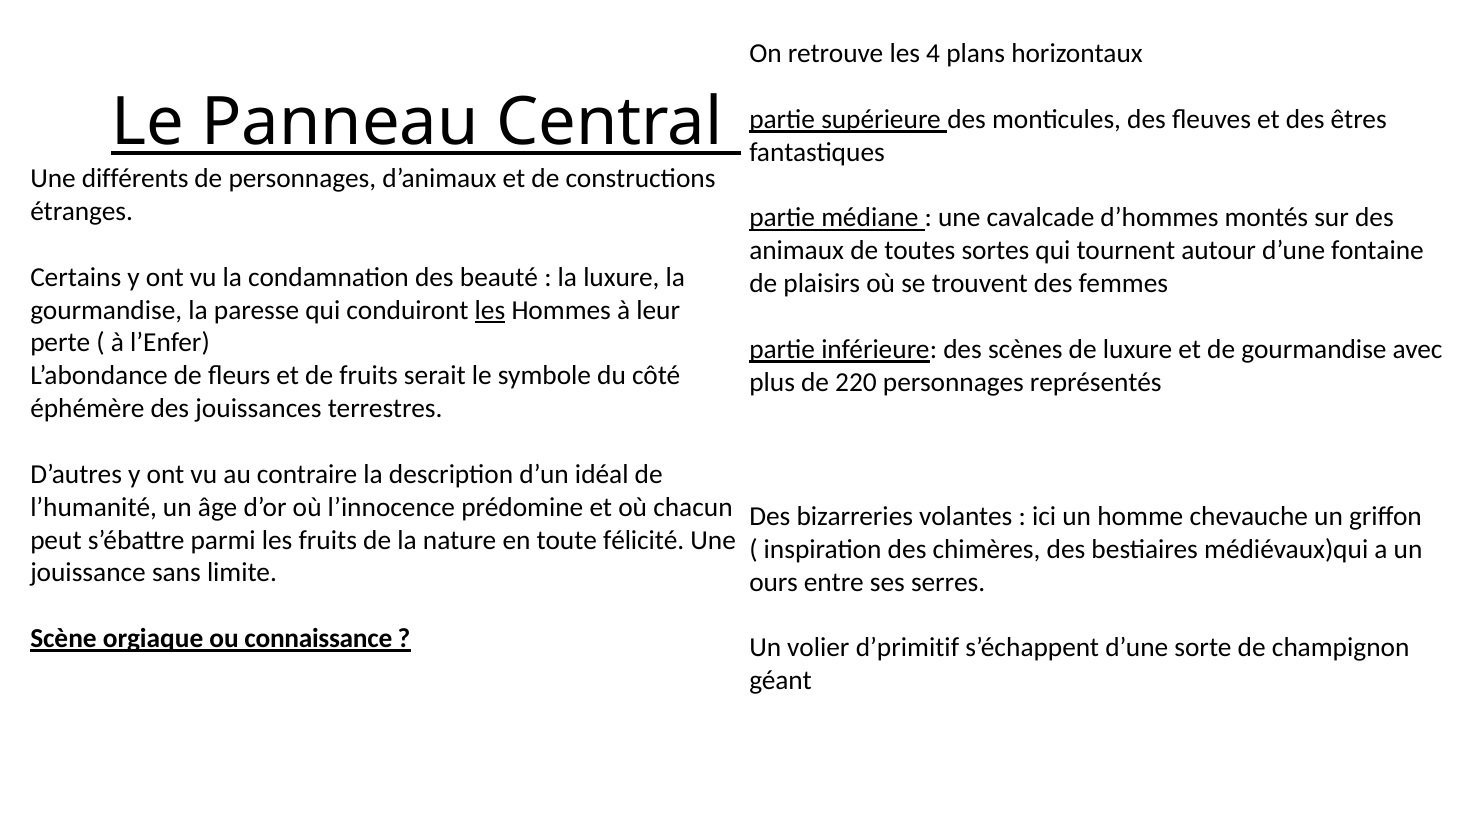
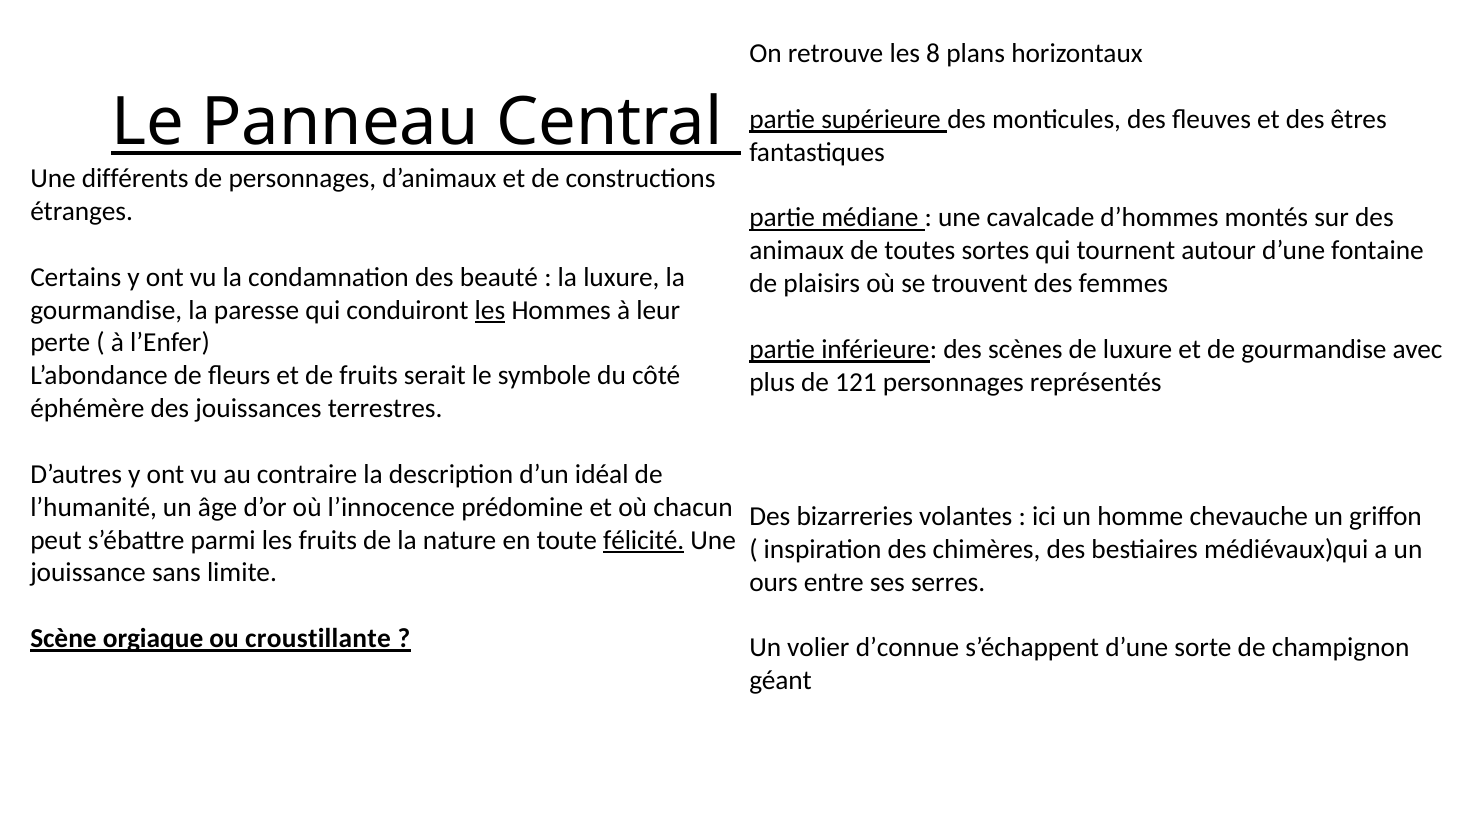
4: 4 -> 8 (933, 54)
220: 220 -> 121 (856, 382)
félicité underline: none -> present (644, 540)
connaissance: connaissance -> croustillante (318, 639)
d’primitif: d’primitif -> d’connue (907, 648)
